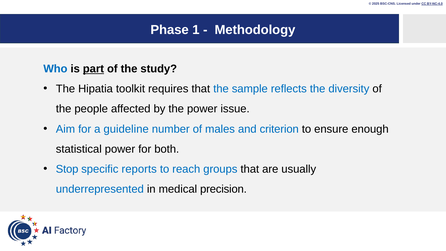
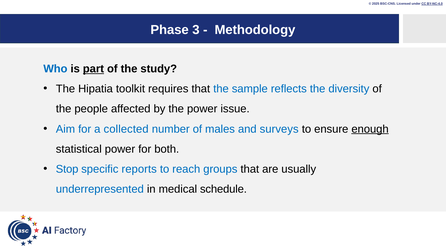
1: 1 -> 3 (196, 30)
guideline: guideline -> collected (126, 129)
criterion: criterion -> surveys (279, 129)
enough underline: none -> present (370, 129)
precision: precision -> schedule (223, 189)
